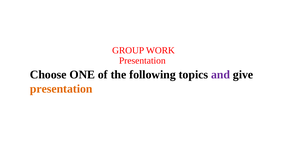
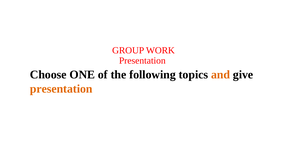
and colour: purple -> orange (221, 75)
